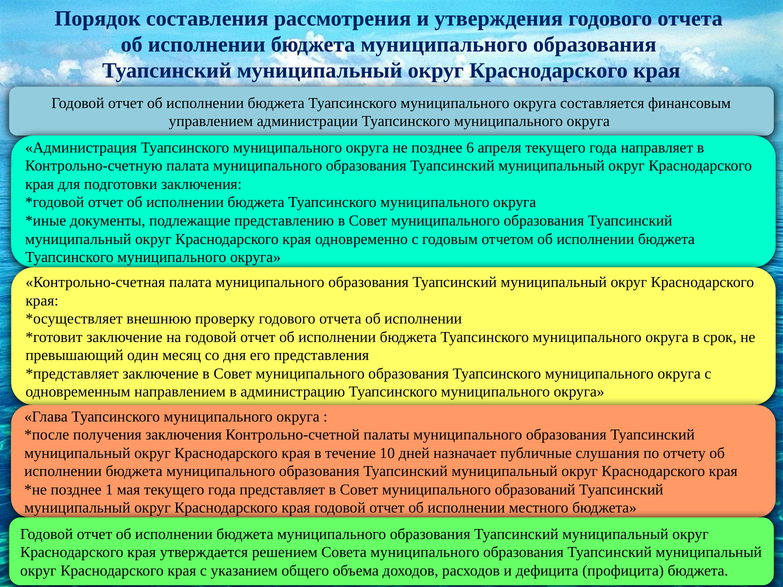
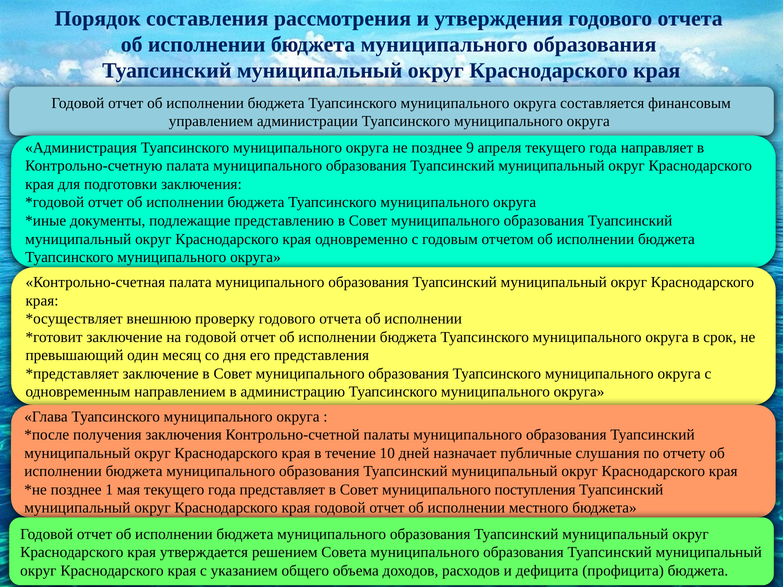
6: 6 -> 9 (470, 148)
образований: образований -> поступления (535, 490)
